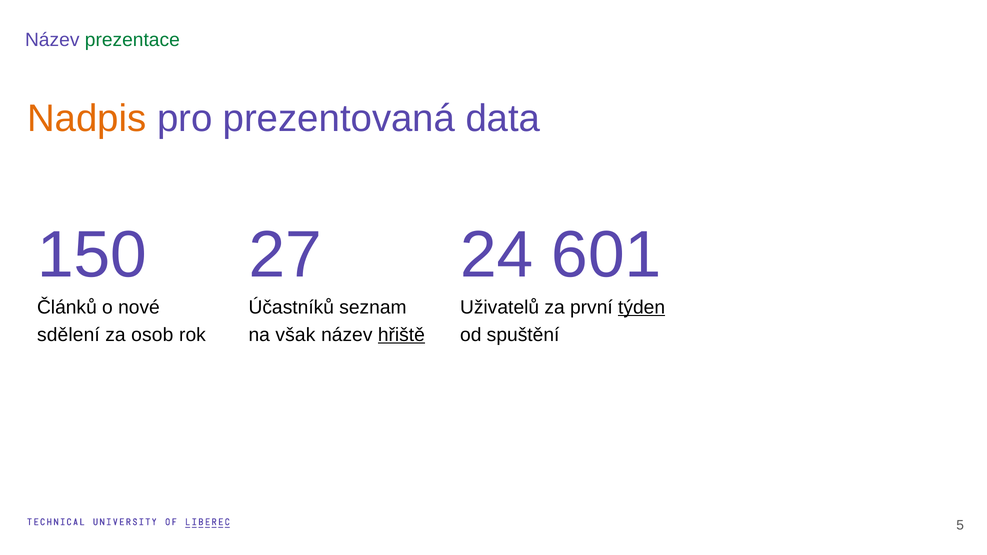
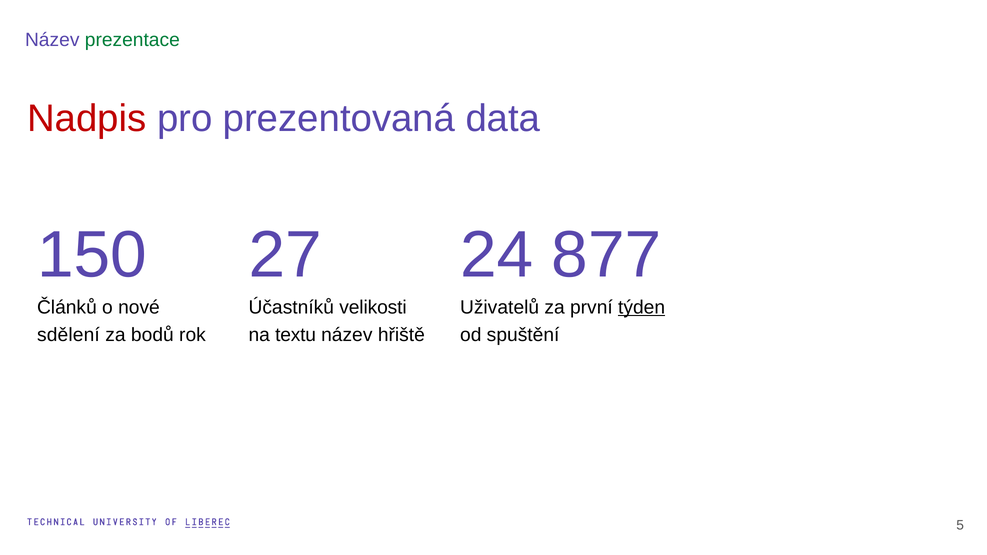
Nadpis colour: orange -> red (87, 119)
601: 601 -> 877 (606, 255)
seznam: seznam -> velikosti (373, 307)
osob: osob -> bodů (152, 335)
však: však -> textu (296, 335)
hřiště underline: present -> none (401, 335)
